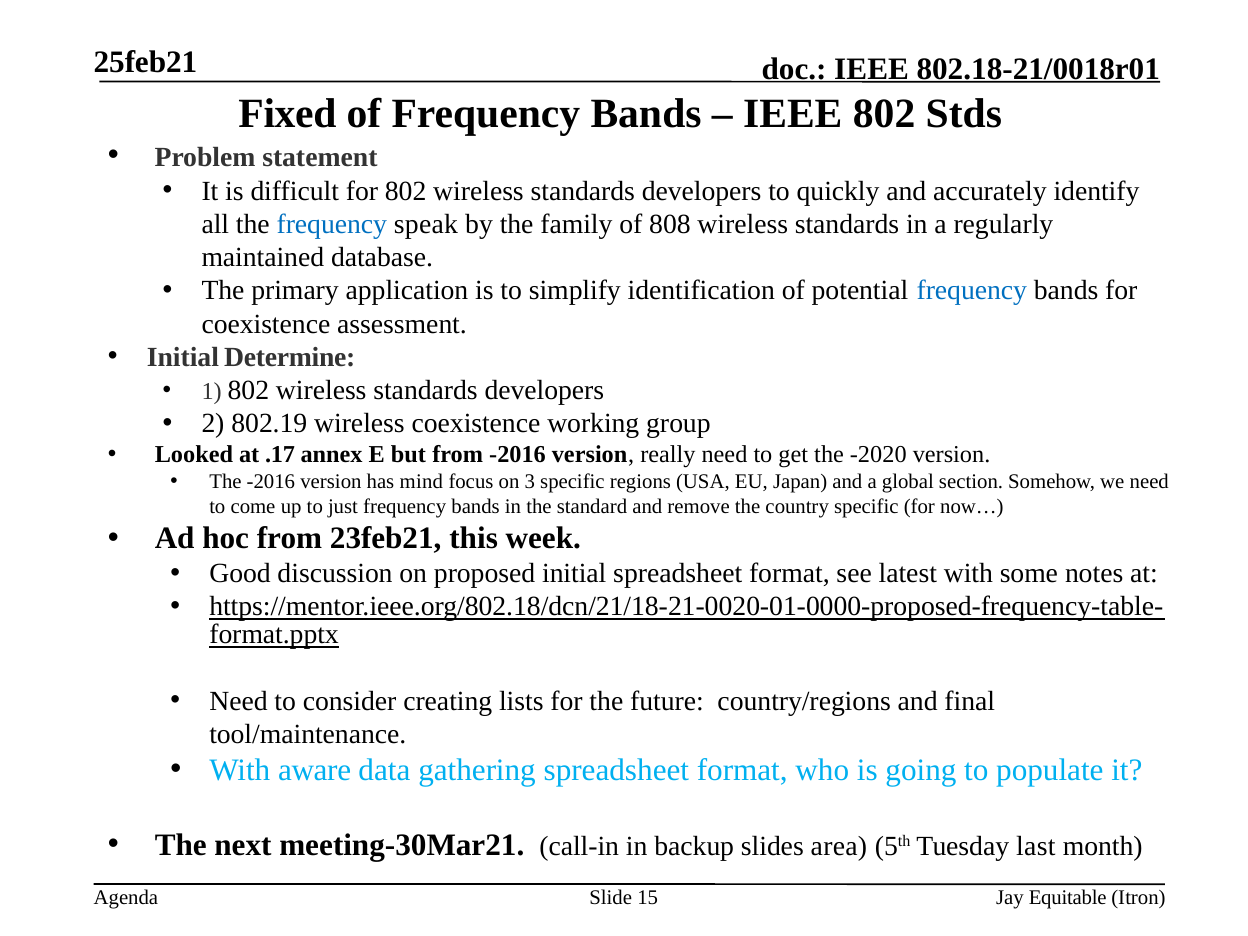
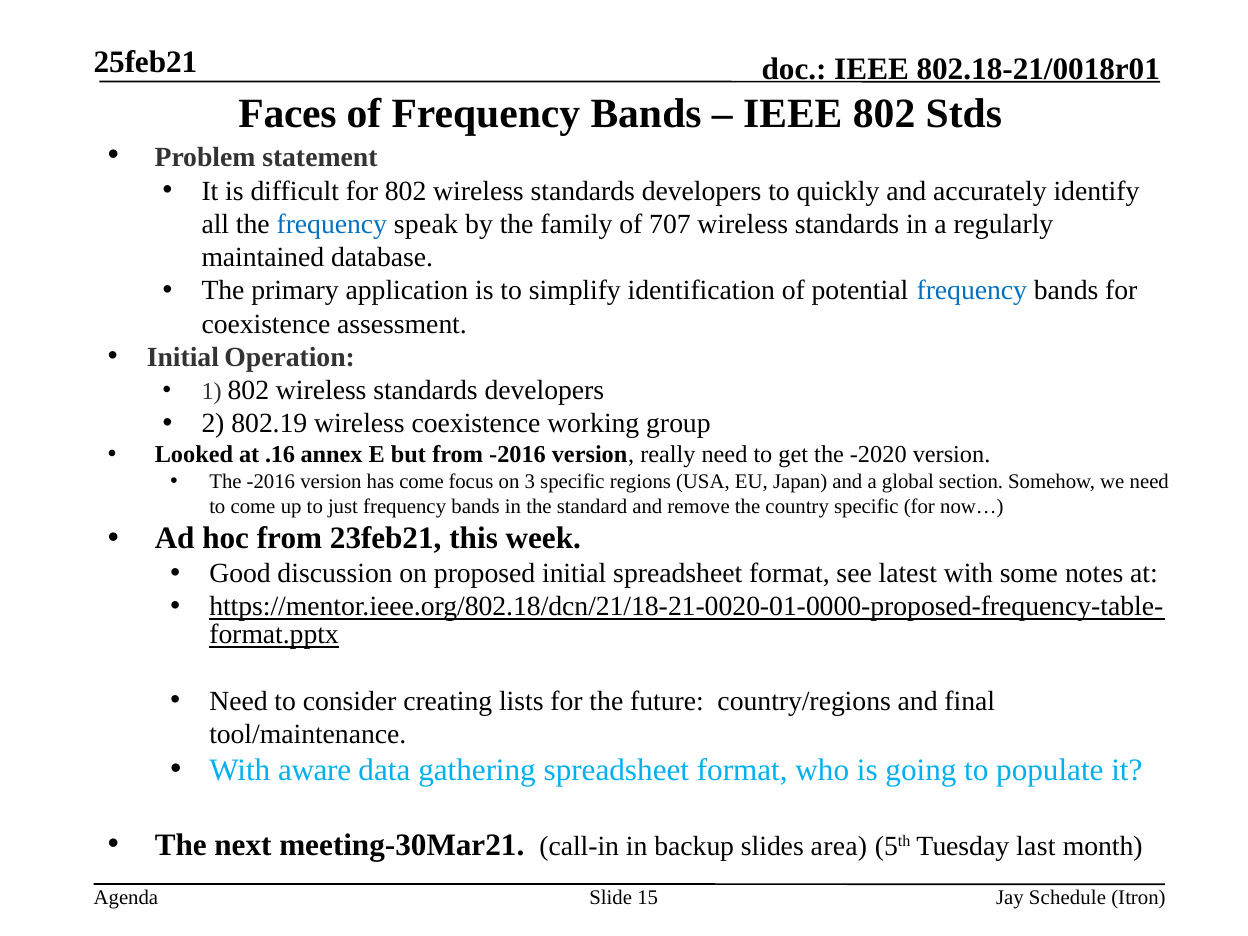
Fixed: Fixed -> Faces (287, 114)
808: 808 -> 707 (670, 224)
Determine: Determine -> Operation (290, 357)
.17: .17 -> .16 (280, 455)
has mind: mind -> come (422, 482)
Equitable: Equitable -> Schedule (1068, 898)
